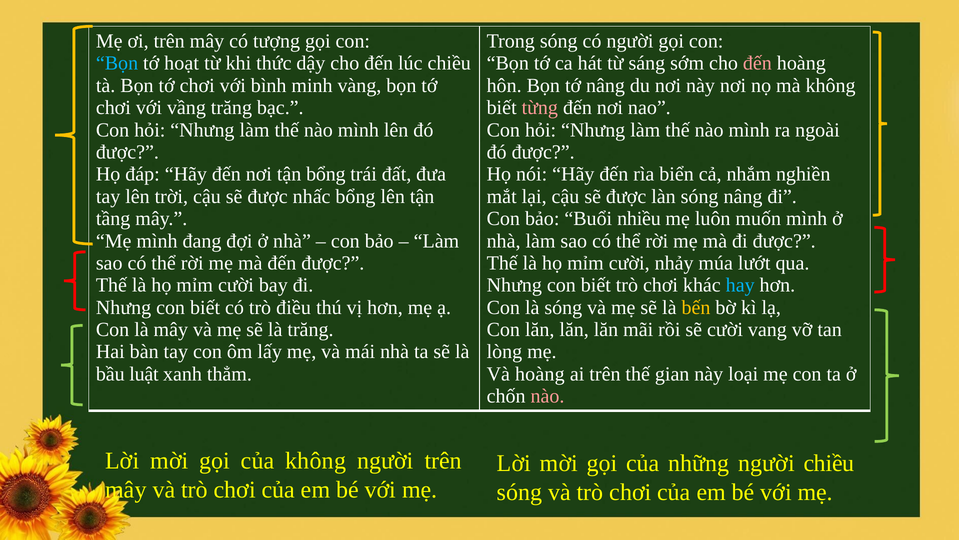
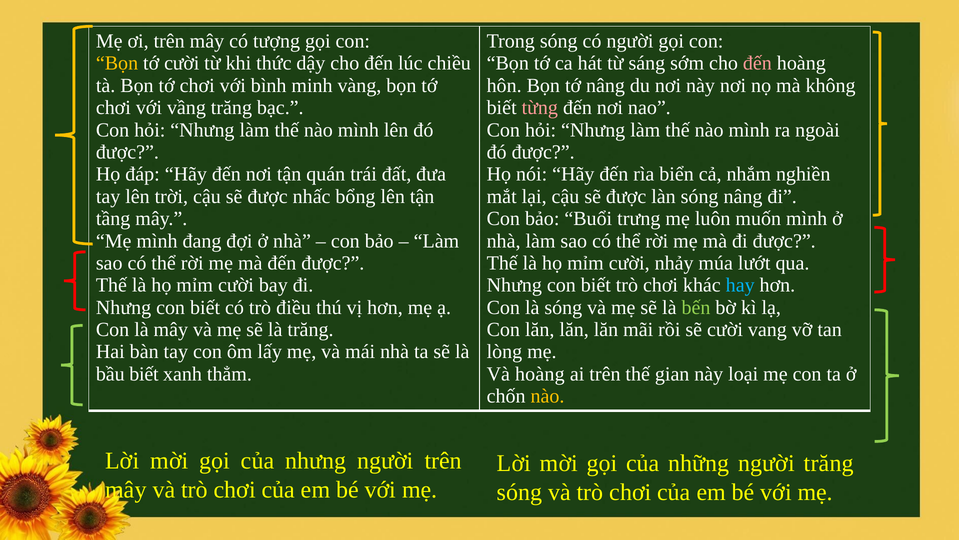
Bọn colour: light blue -> yellow (117, 63)
tớ hoạt: hoạt -> cười (182, 63)
tận bổng: bổng -> quán (326, 174)
nhiều: nhiều -> trưng (639, 218)
bến colour: yellow -> light green (696, 307)
bầu luật: luật -> biết (144, 374)
nào colour: pink -> yellow (547, 396)
của không: không -> nhưng (316, 461)
người chiều: chiều -> trăng (829, 463)
